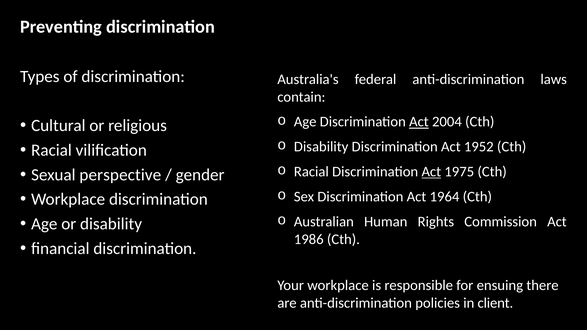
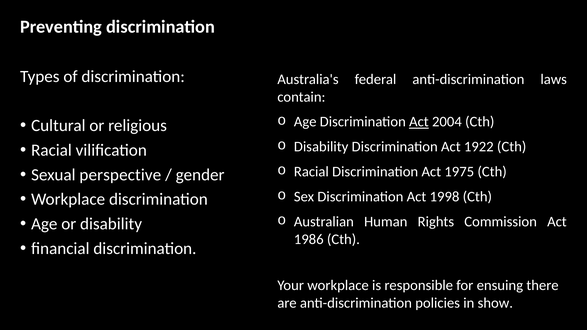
1952: 1952 -> 1922 (479, 147)
Act underline: present -> none (431, 172)
1964: 1964 -> 1998 (445, 197)
client: client -> show (495, 303)
